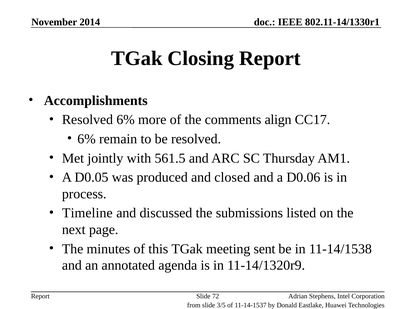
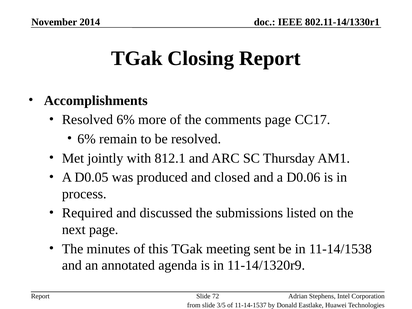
comments align: align -> page (278, 120)
561.5: 561.5 -> 812.1 (170, 158)
Timeline: Timeline -> Required (87, 213)
